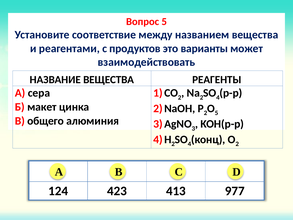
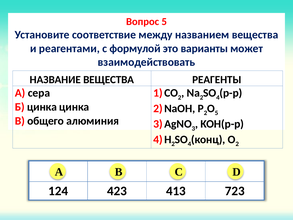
продуктов: продуктов -> формулой (135, 48)
Б макет: макет -> цинка (42, 107)
977: 977 -> 723 (235, 191)
